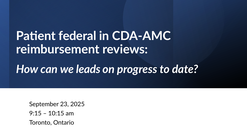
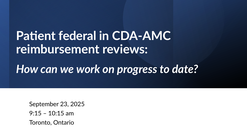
leads: leads -> work (88, 69)
